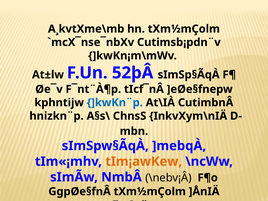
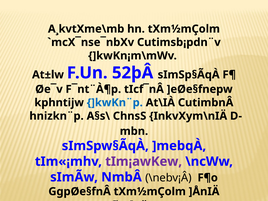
tIm¡awKew colour: orange -> purple (144, 161)
